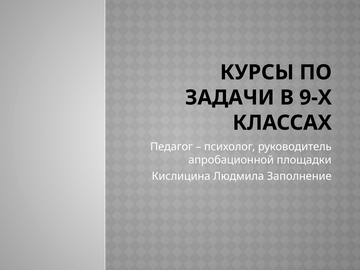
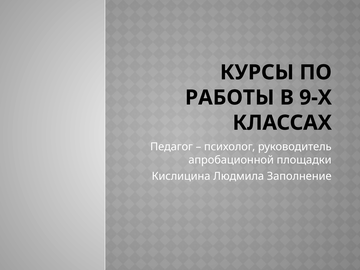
ЗАДАЧИ: ЗАДАЧИ -> РАБОТЫ (230, 98)
